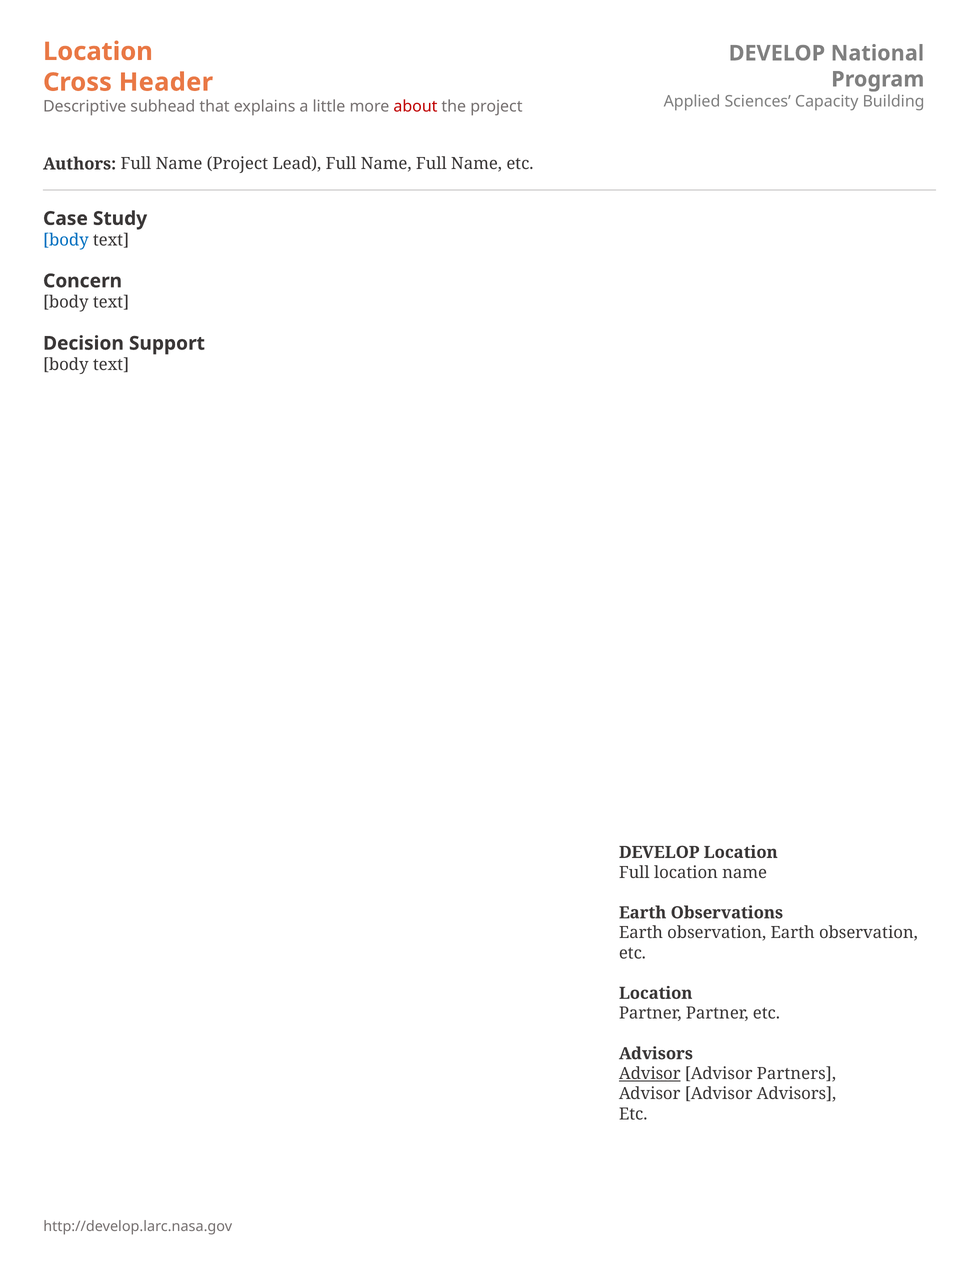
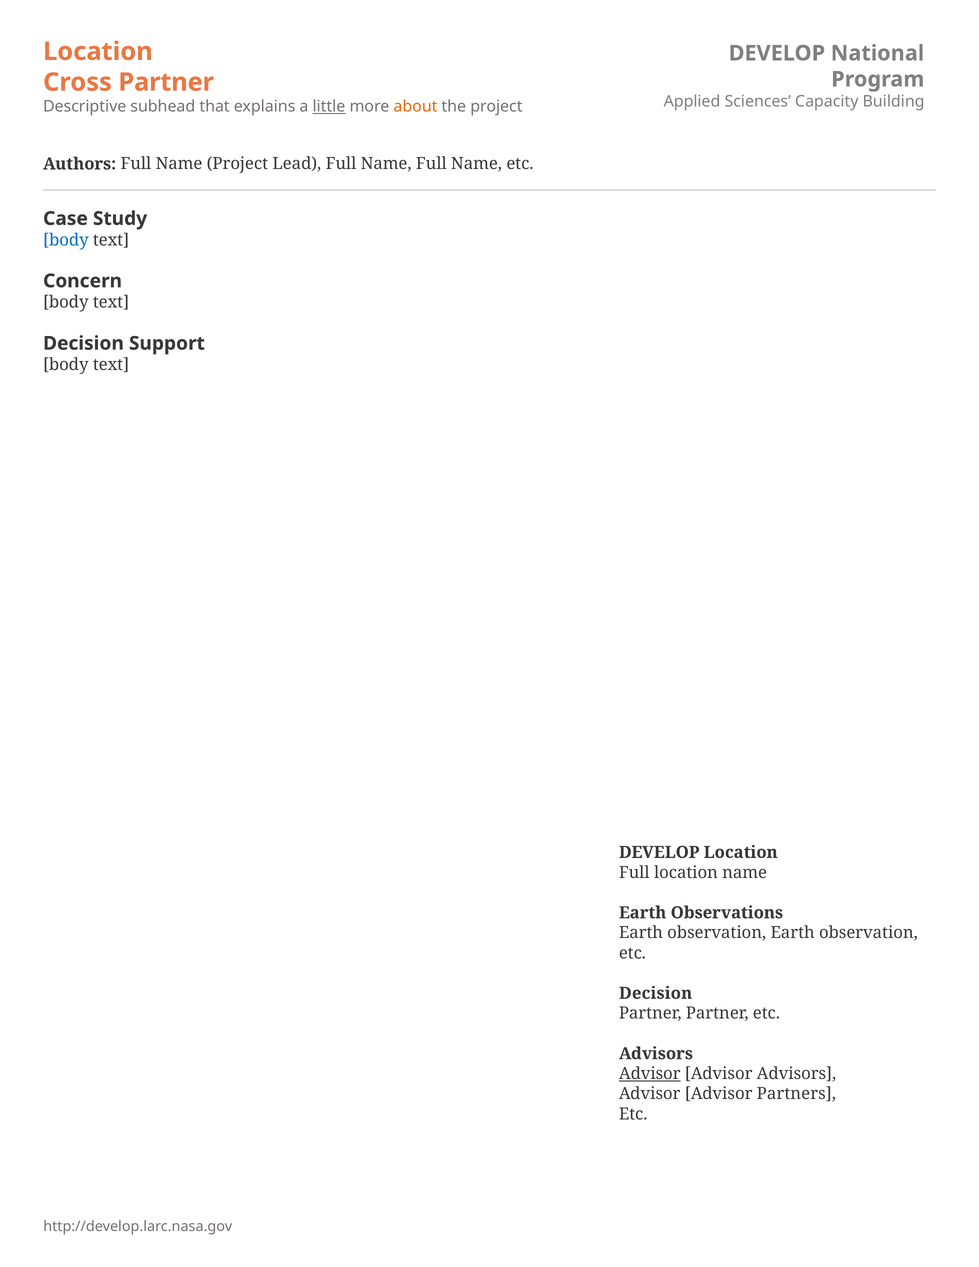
Cross Header: Header -> Partner (166, 82)
little underline: none -> present (329, 107)
about colour: red -> orange (416, 107)
Location: Location -> Decision (656, 993)
Advisor Partners: Partners -> Advisors (797, 1074)
Advisor Advisors: Advisors -> Partners (796, 1094)
